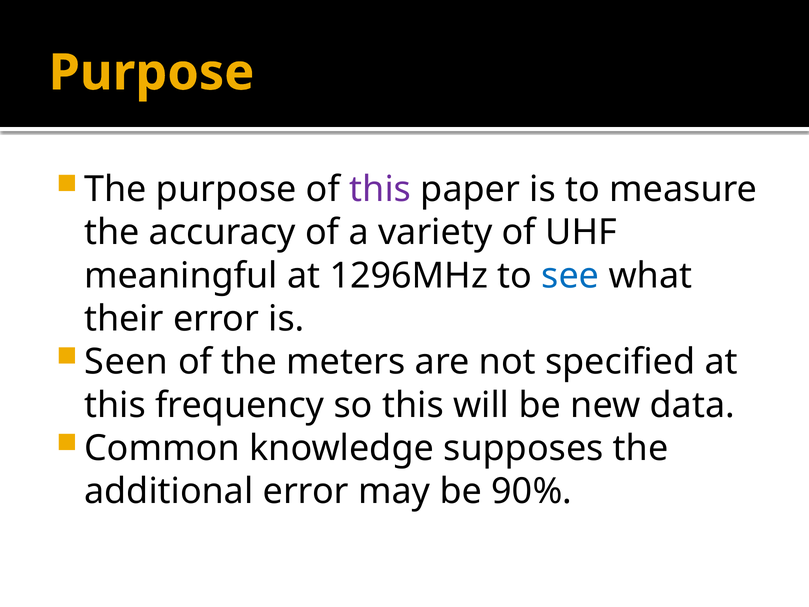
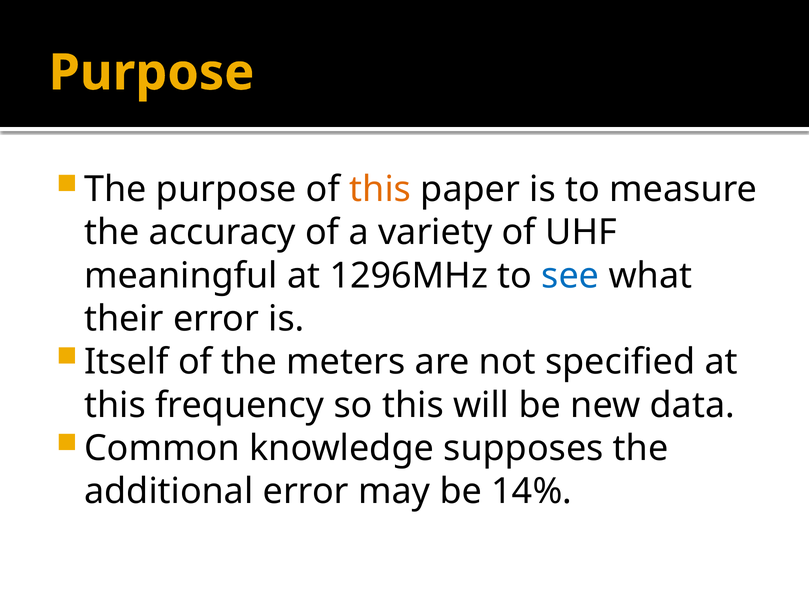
this colour: purple -> orange (380, 189)
Seen: Seen -> Itself (126, 362)
90%: 90% -> 14% (532, 491)
